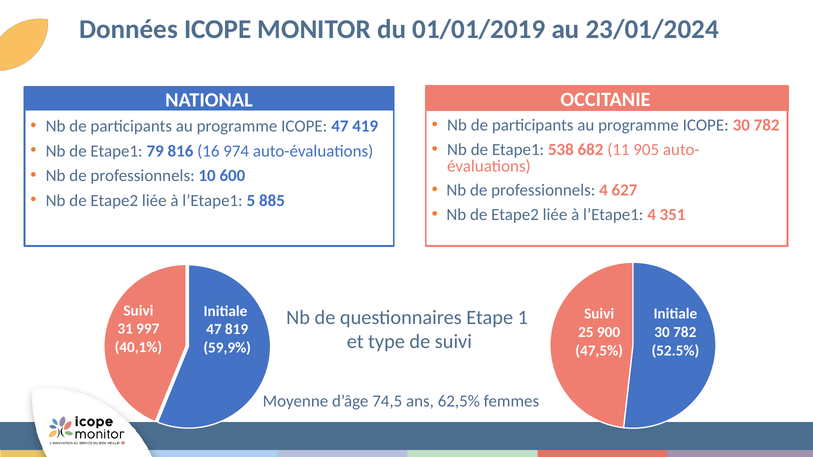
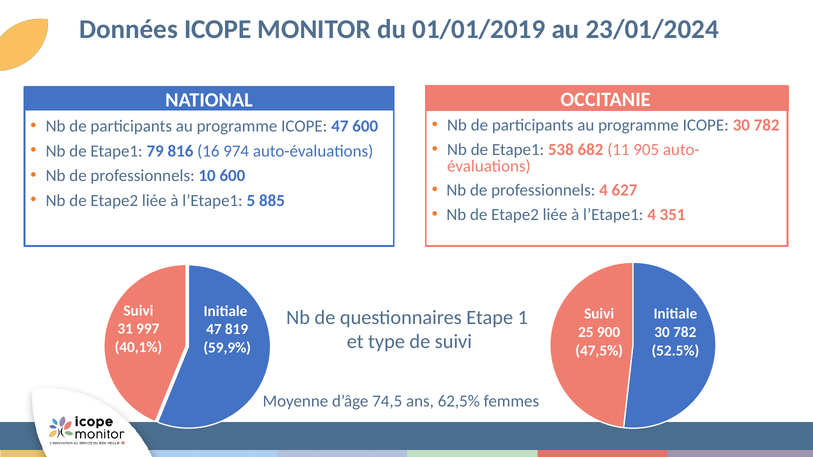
47 419: 419 -> 600 (365, 126)
